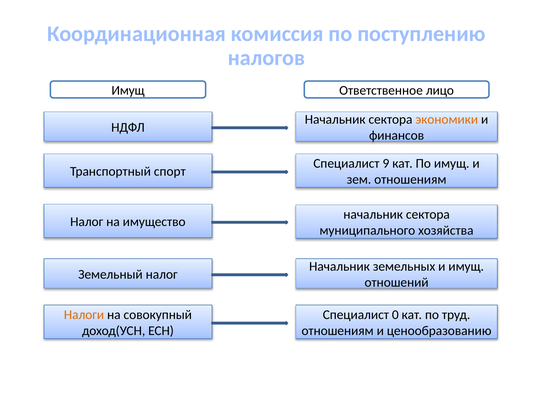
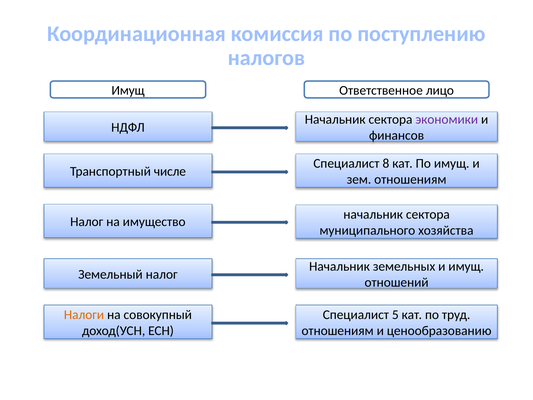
экономики colour: orange -> purple (447, 119)
9: 9 -> 8 (386, 163)
спорт: спорт -> числе (170, 171)
0: 0 -> 5 (395, 315)
